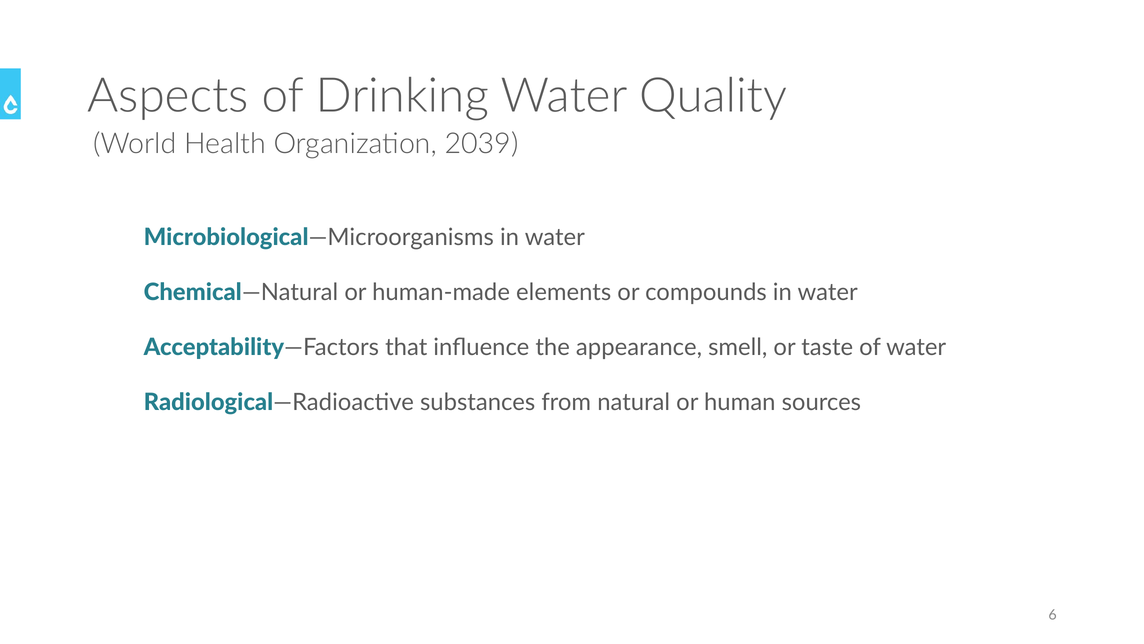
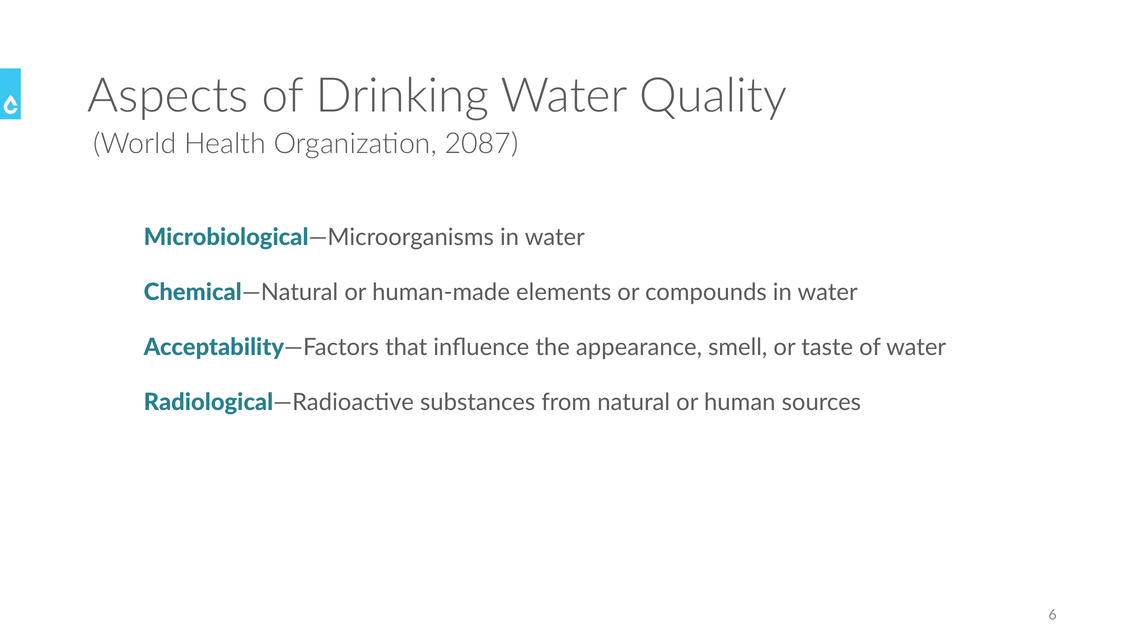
2039: 2039 -> 2087 (482, 144)
